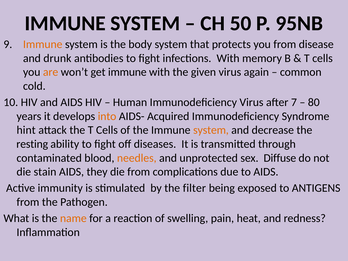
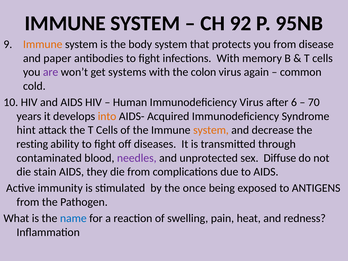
50: 50 -> 92 (241, 23)
drunk: drunk -> paper (57, 58)
are colour: orange -> purple (51, 72)
get immune: immune -> systems (127, 72)
given: given -> colon (204, 72)
7: 7 -> 6 (294, 102)
80: 80 -> 70 (314, 102)
needles colour: orange -> purple (137, 158)
filter: filter -> once (194, 188)
name colour: orange -> blue (73, 218)
